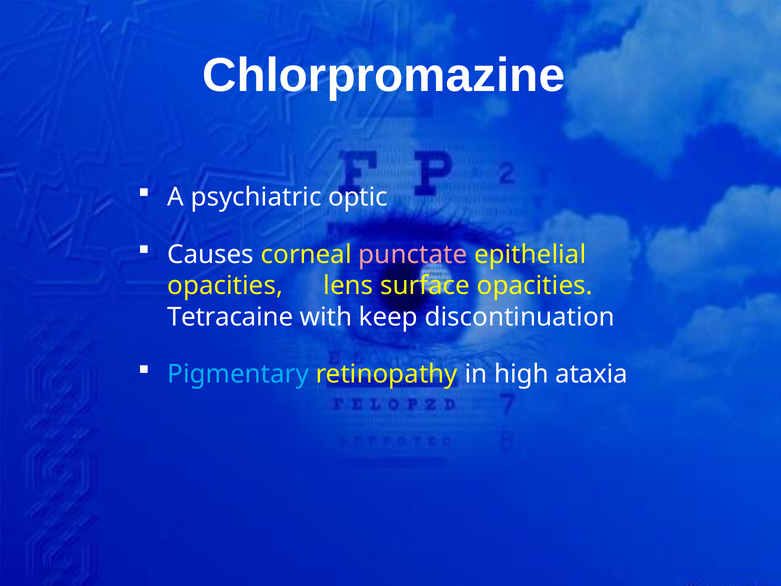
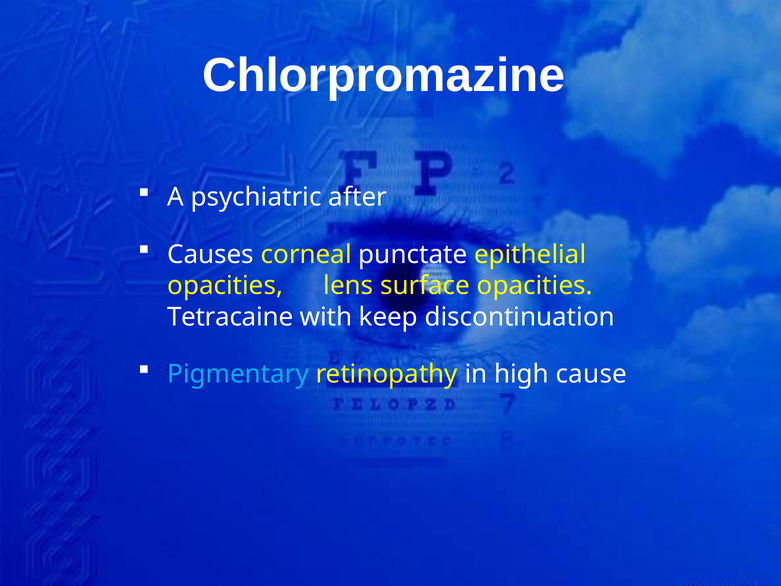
optic: optic -> after (358, 197)
punctate colour: pink -> white (413, 254)
ataxia: ataxia -> cause (591, 374)
